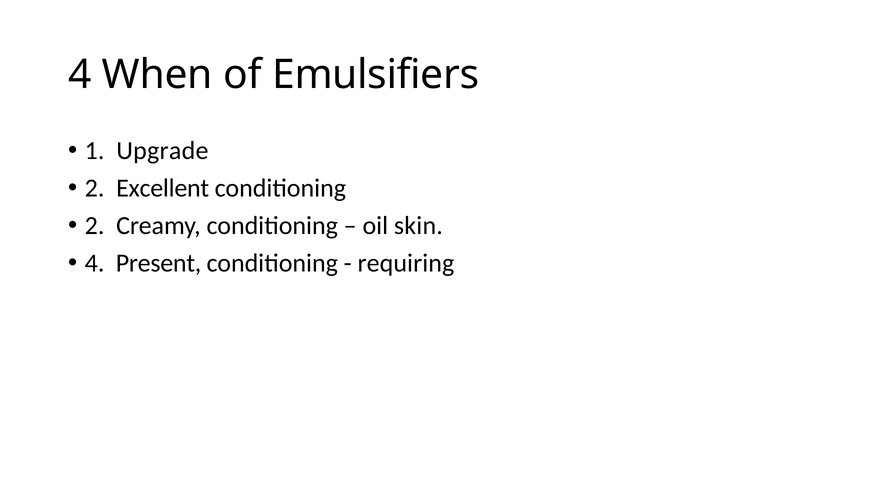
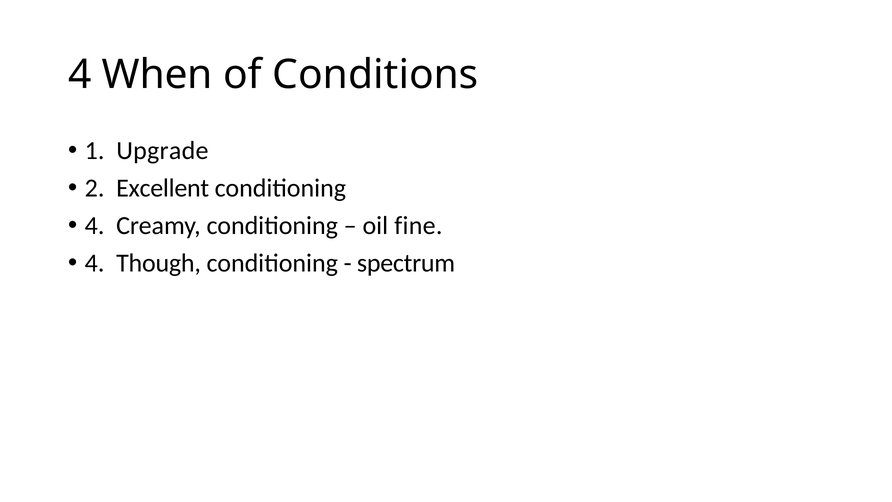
Emulsifiers: Emulsifiers -> Conditions (376, 75)
2: 2 -> 4 (95, 226)
skin: skin -> fine (418, 226)
Present: Present -> Though (159, 263)
requiring: requiring -> spectrum (406, 263)
